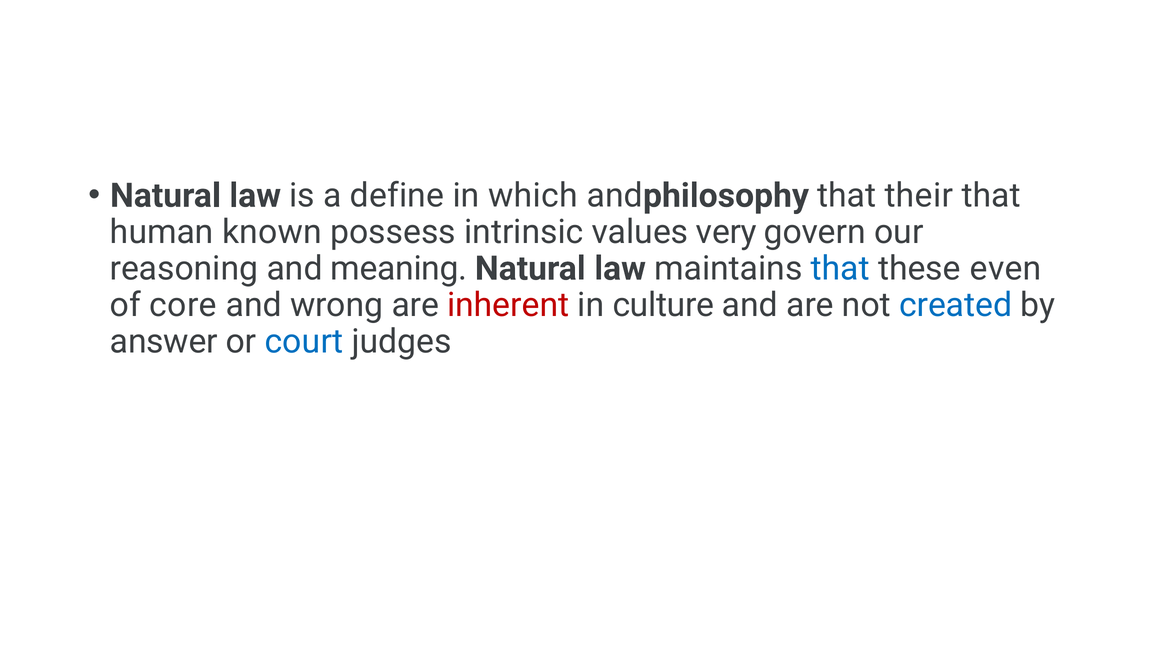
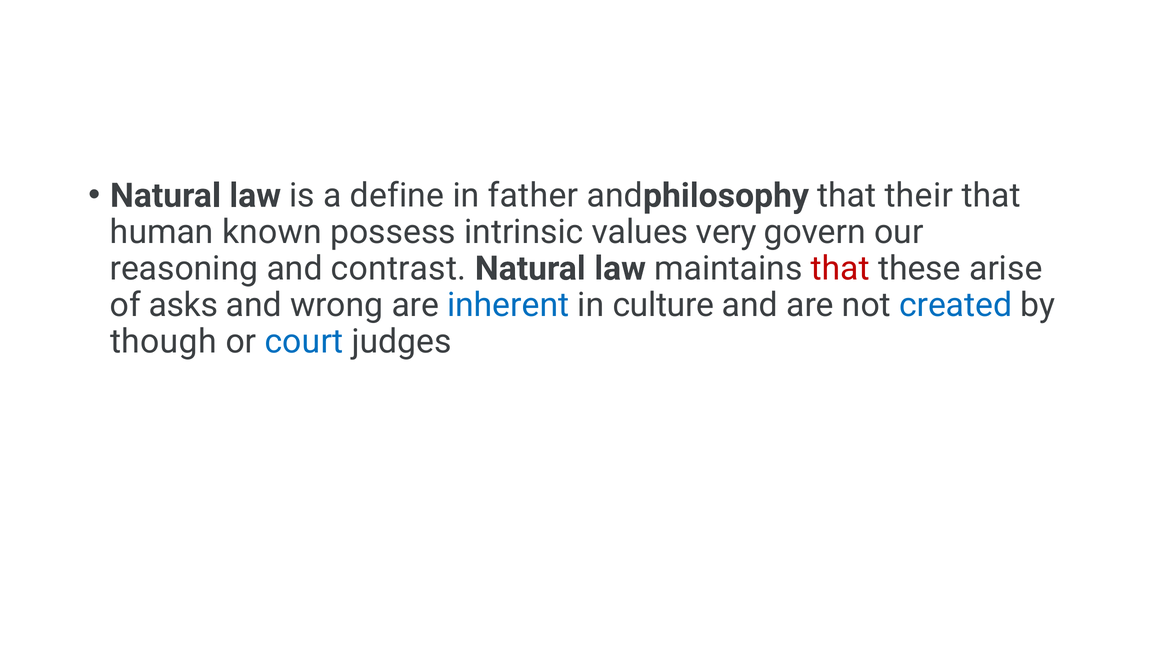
which: which -> father (533, 196)
meaning: meaning -> contrast (399, 269)
that colour: blue -> red (840, 269)
even: even -> arise (1006, 269)
core: core -> asks (183, 305)
inherent colour: red -> blue (508, 305)
answer: answer -> though (163, 342)
